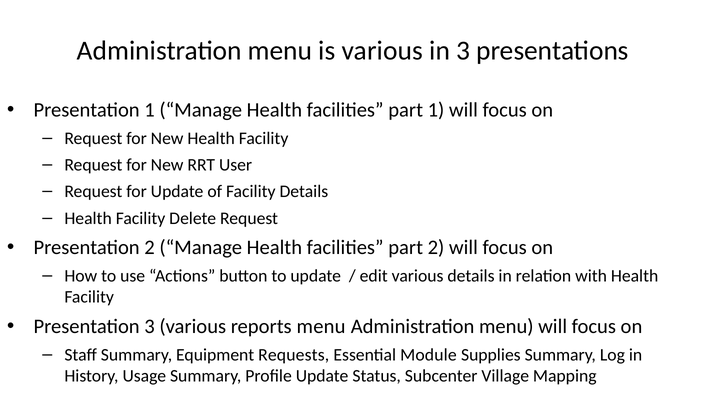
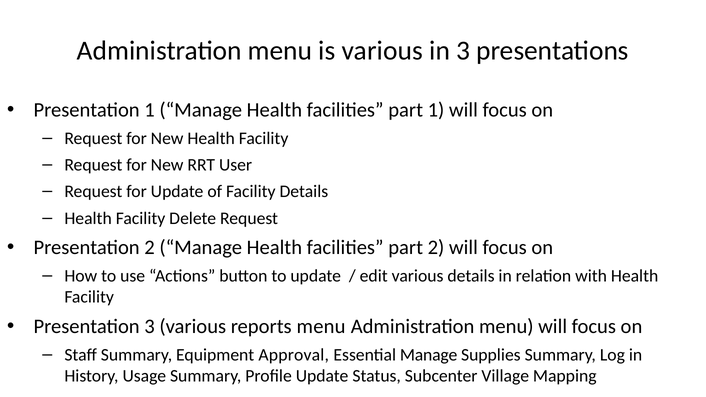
Requests: Requests -> Approval (294, 355)
Essential Module: Module -> Manage (429, 355)
